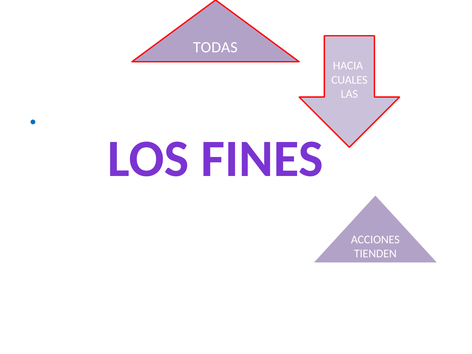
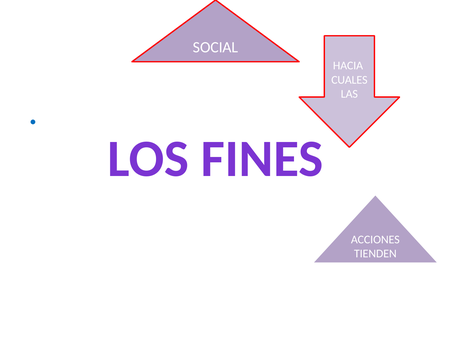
TODAS: TODAS -> SOCIAL (216, 47)
